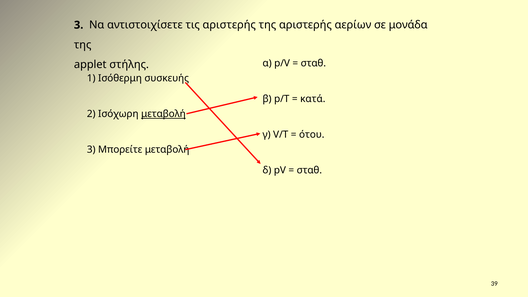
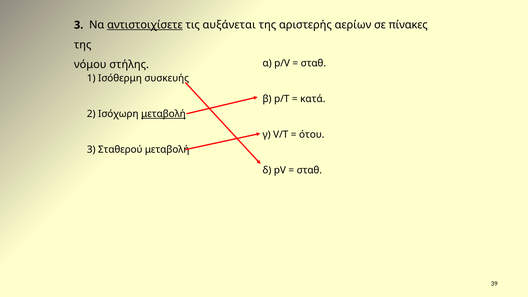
αντιστοιχίσετε underline: none -> present (145, 25)
τις αριστερής: αριστερής -> αυξάνεται (229, 25)
μονάδα: μονάδα -> πίνακες (408, 25)
applet: applet -> νόμου (90, 65)
Μπορείτε: Μπορείτε -> Σταθερού (120, 150)
